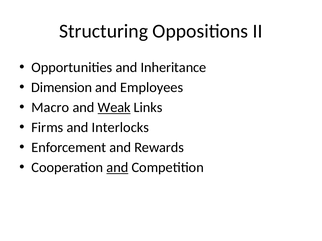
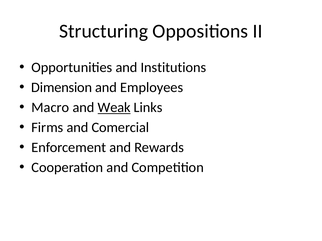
Inheritance: Inheritance -> Institutions (173, 68)
Interlocks: Interlocks -> Comercial (120, 128)
and underline: present -> none (117, 168)
